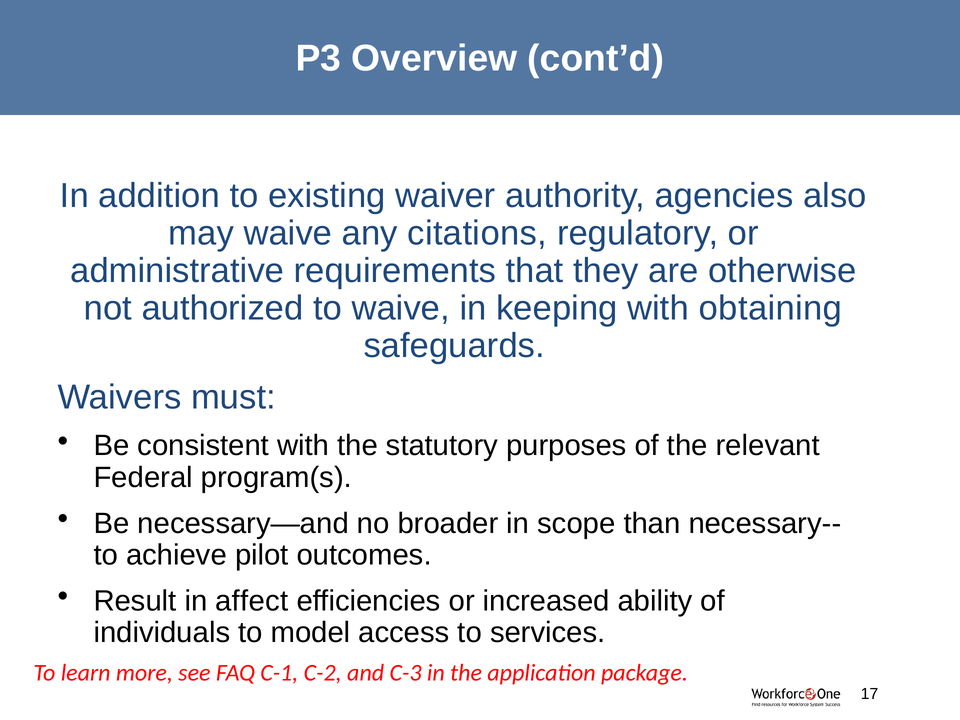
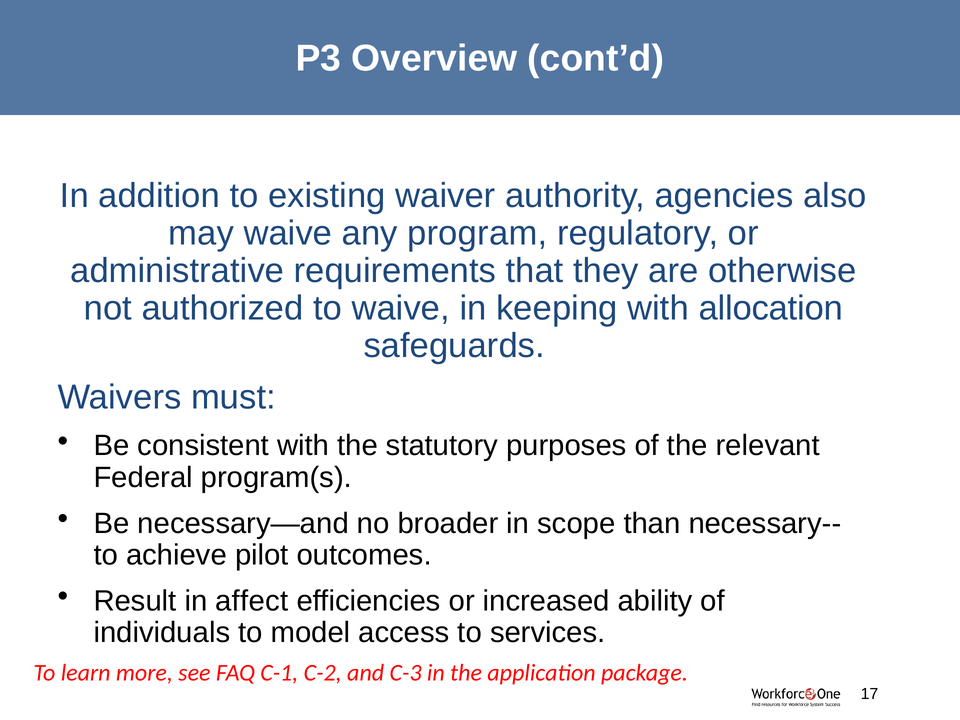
citations: citations -> program (477, 233)
obtaining: obtaining -> allocation (771, 308)
